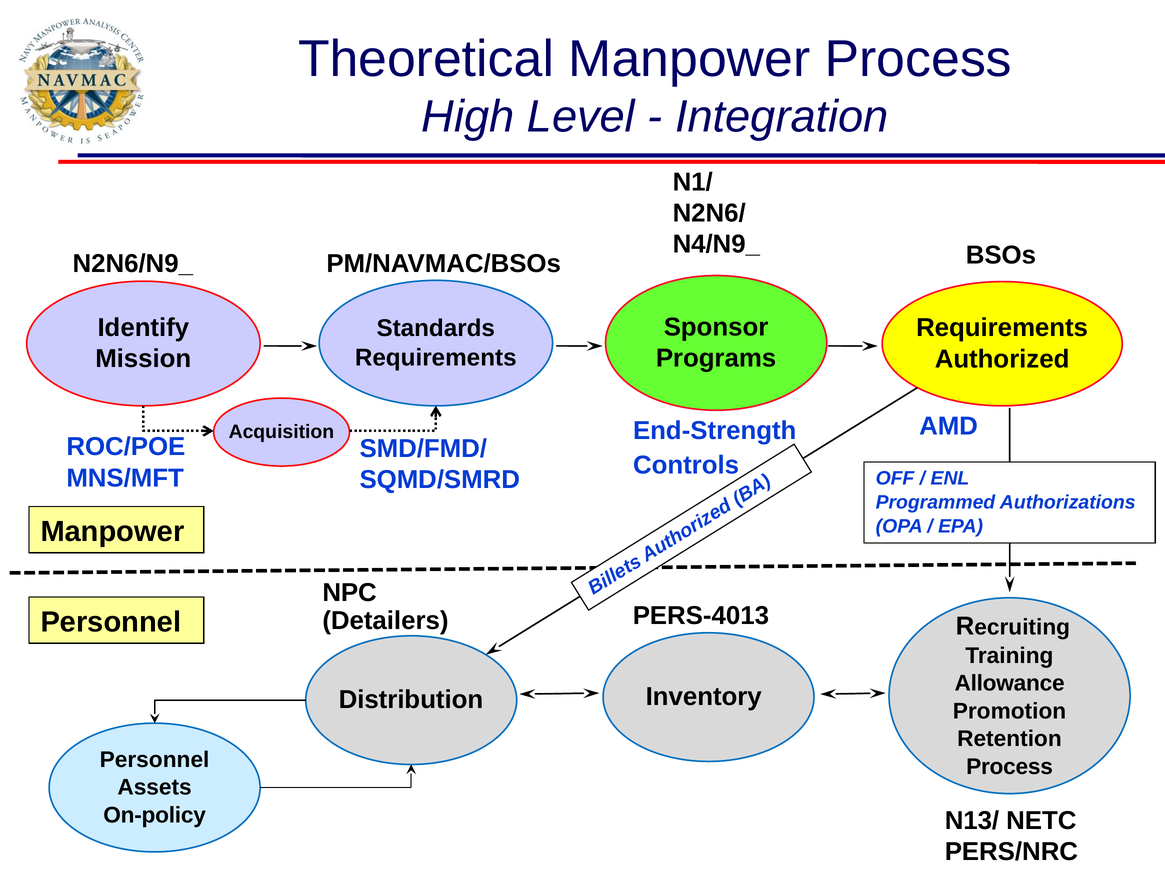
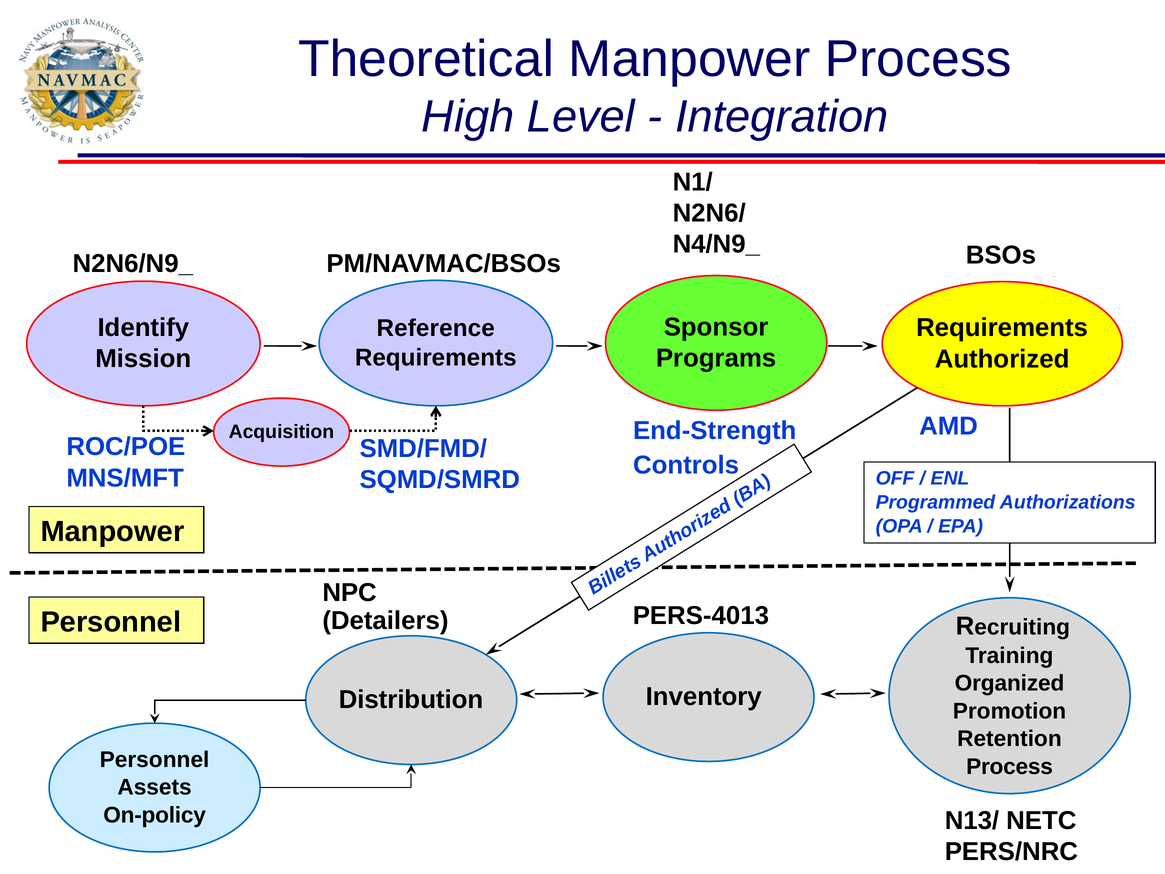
Standards: Standards -> Reference (436, 328)
Allowance: Allowance -> Organized (1010, 683)
